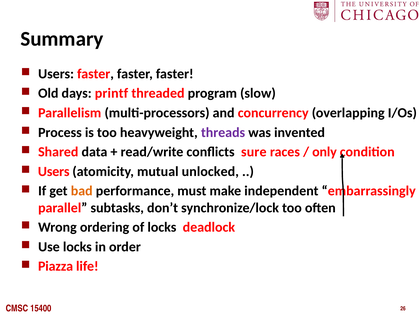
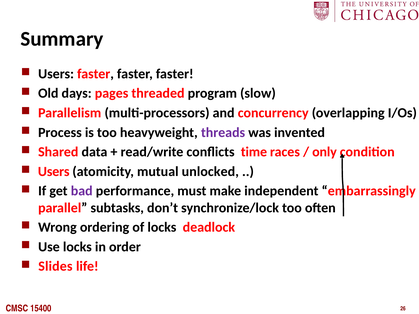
printf: printf -> pages (112, 93)
sure: sure -> time (254, 152)
bad colour: orange -> purple (82, 191)
Piazza: Piazza -> Slides (55, 267)
